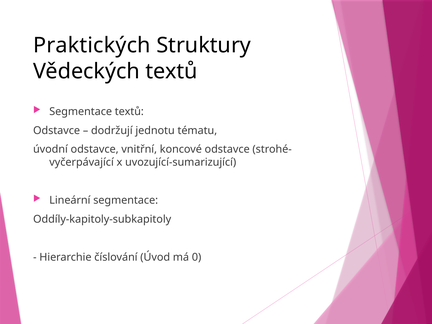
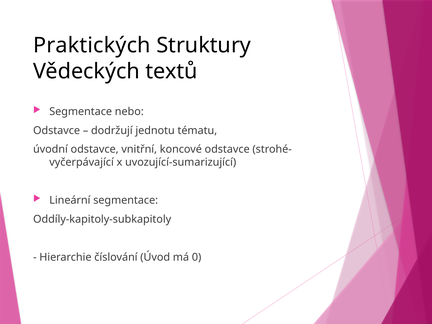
Segmentace textů: textů -> nebo (129, 111)
